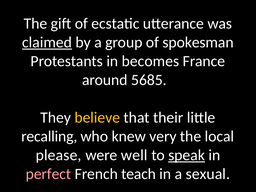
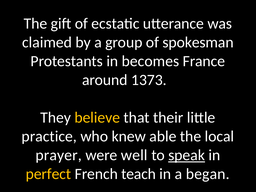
claimed underline: present -> none (47, 42)
5685: 5685 -> 1373 (149, 80)
recalling: recalling -> practice (49, 136)
very: very -> able (163, 136)
please: please -> prayer (59, 155)
perfect colour: pink -> yellow (48, 174)
sexual: sexual -> began (208, 174)
